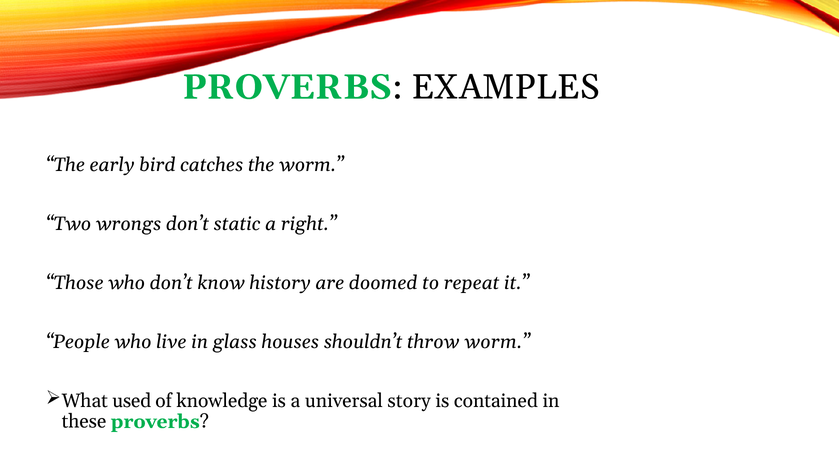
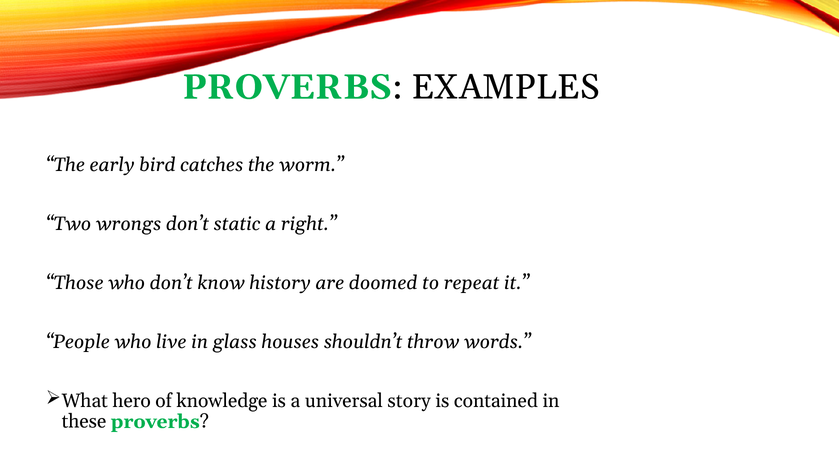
throw worm: worm -> words (497, 342)
used: used -> hero (132, 401)
